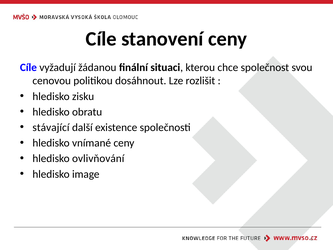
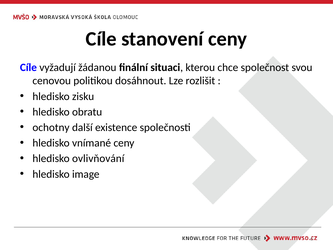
stávající: stávající -> ochotny (51, 127)
